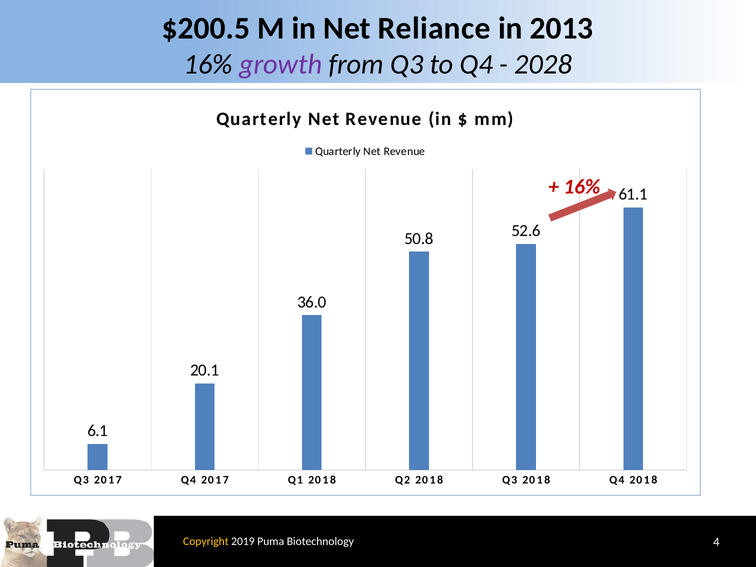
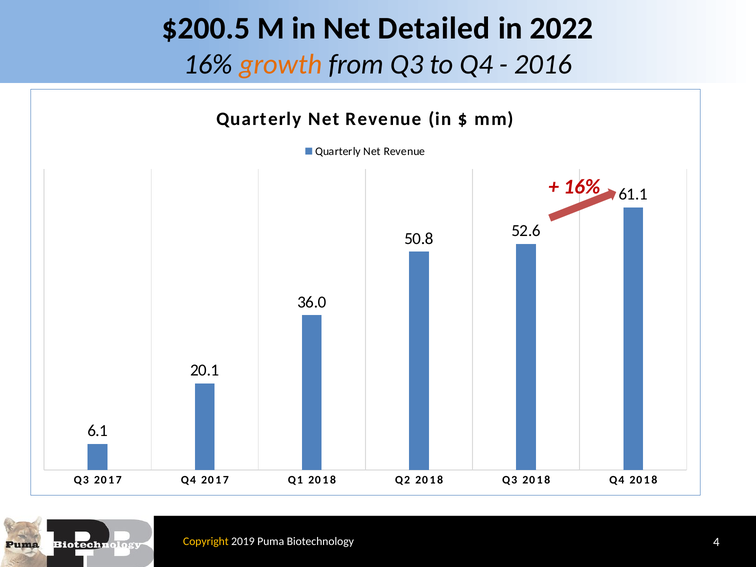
Reliance: Reliance -> Detailed (434, 29)
2013: 2013 -> 2022 (562, 29)
growth colour: purple -> orange (281, 64)
2028: 2028 -> 2016 (543, 64)
